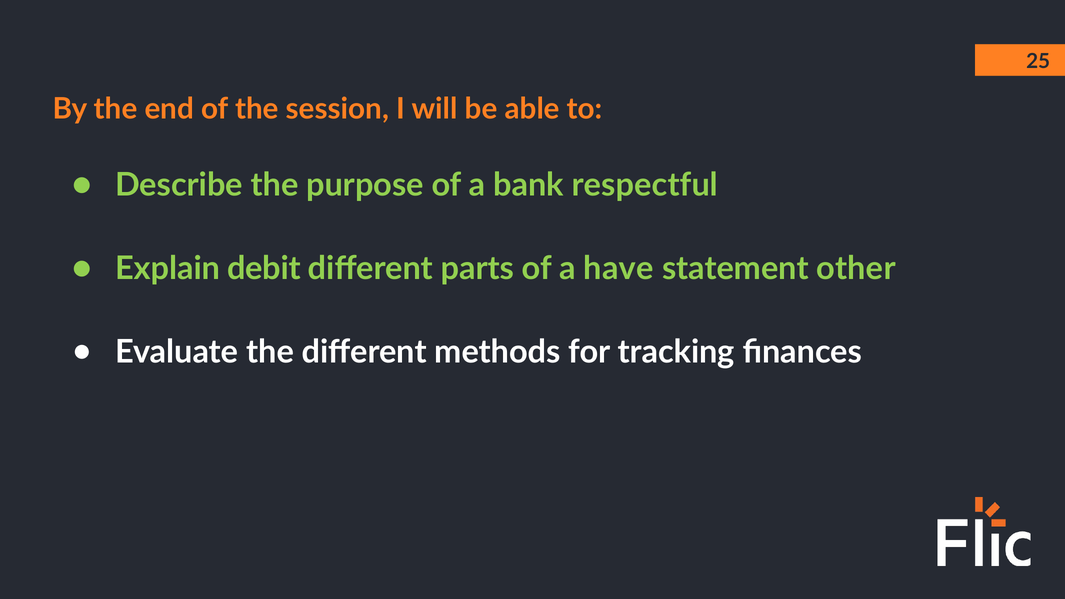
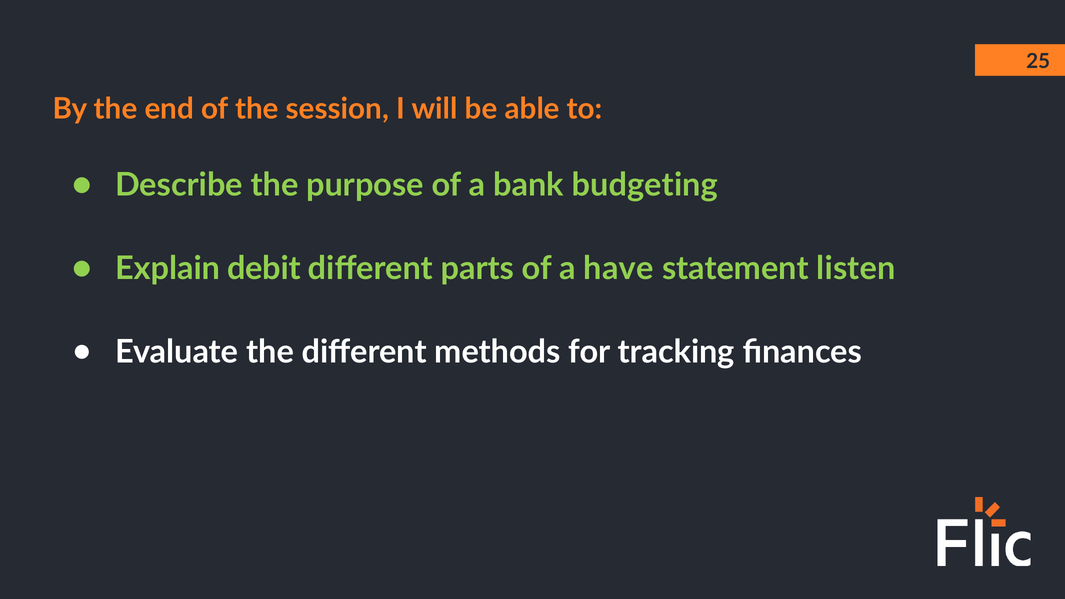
respectful: respectful -> budgeting (645, 185)
other: other -> listen (856, 269)
